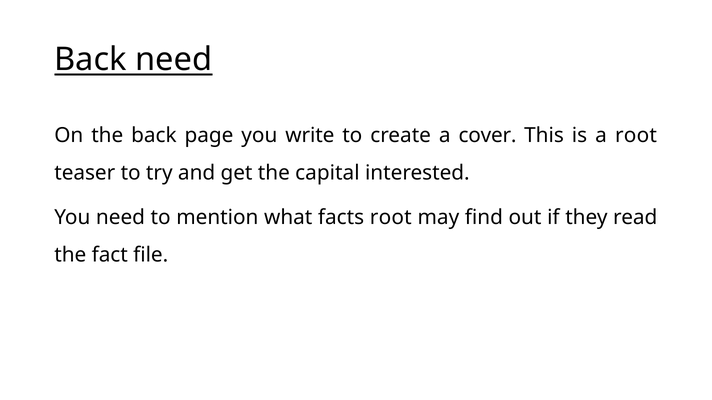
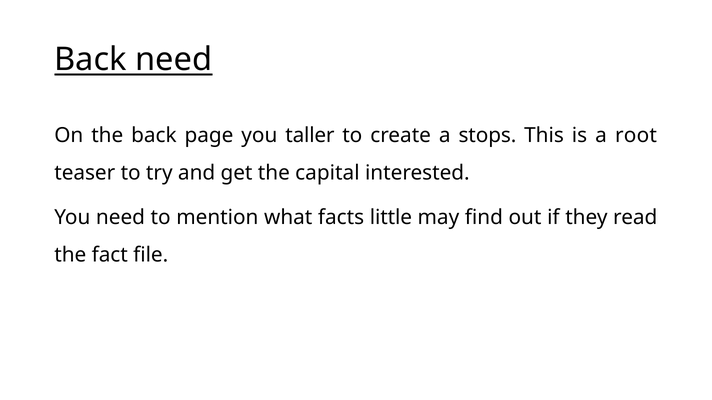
write: write -> taller (310, 136)
cover: cover -> stops (487, 136)
facts root: root -> little (391, 218)
